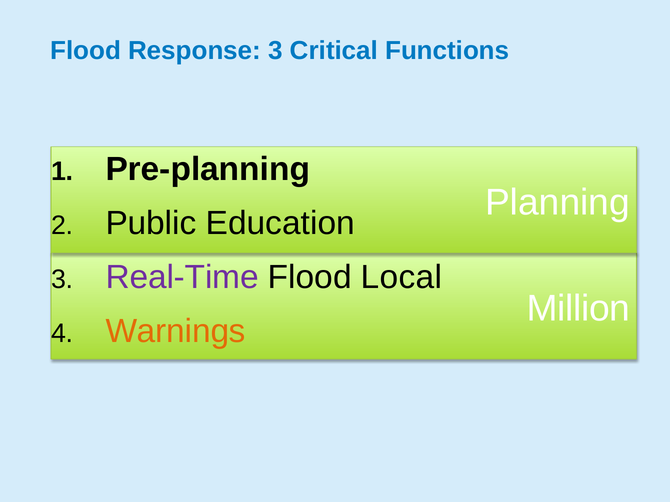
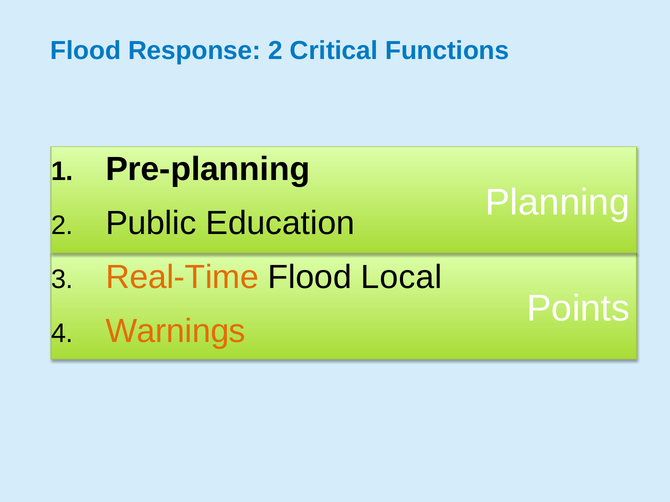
Response 3: 3 -> 2 (275, 51)
Real-Time colour: purple -> orange (182, 278)
Million: Million -> Points (578, 309)
